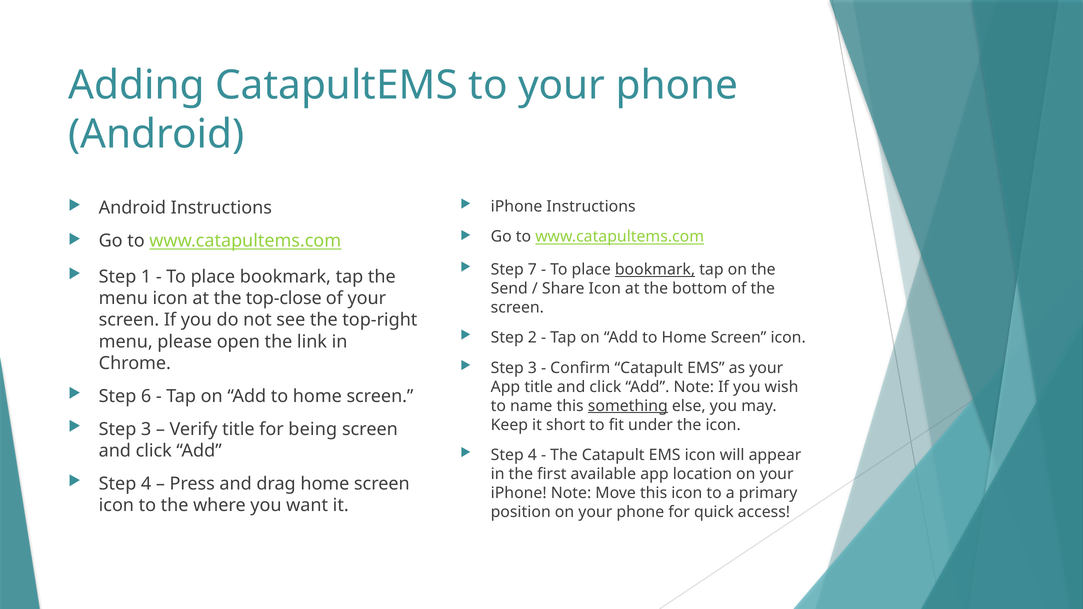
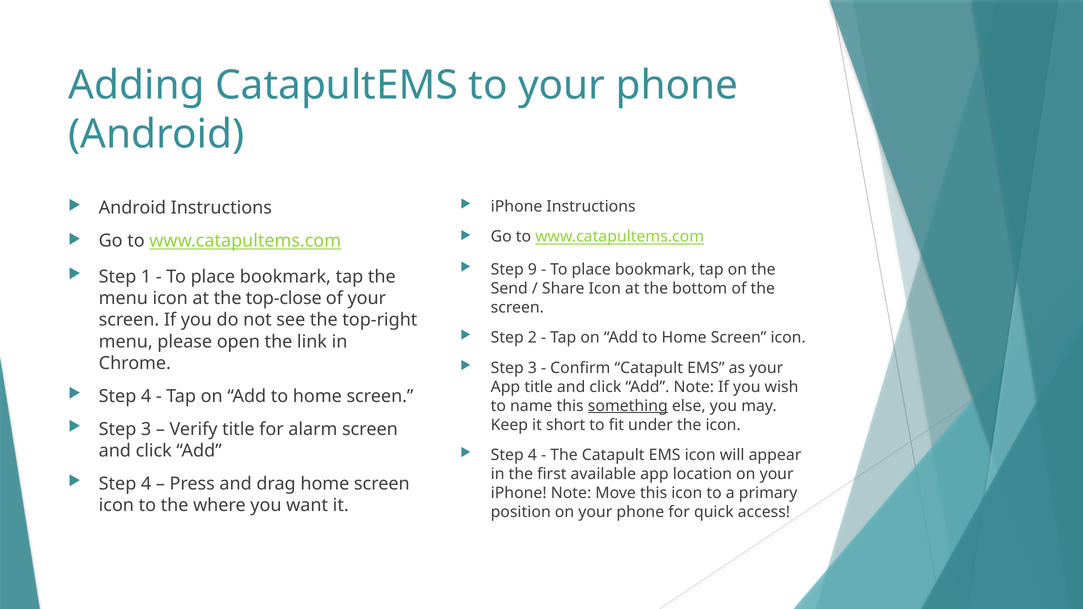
7: 7 -> 9 (532, 270)
bookmark underline: present -> none (655, 270)
6: 6 -> 4 (146, 396)
being: being -> alarm (313, 429)
